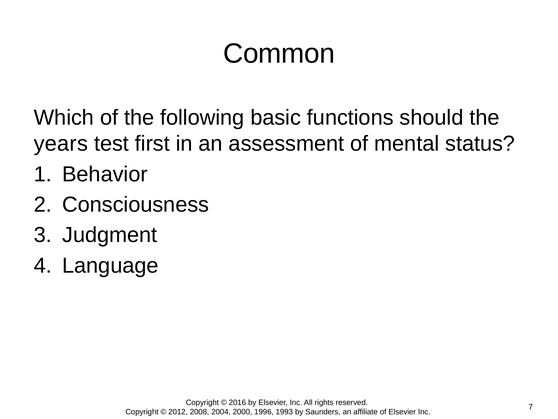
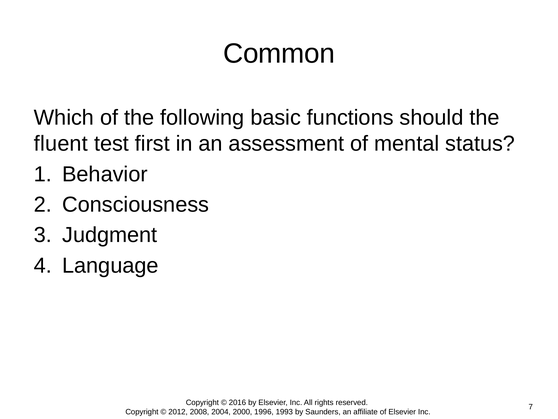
years: years -> fluent (61, 144)
